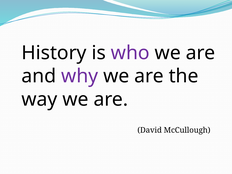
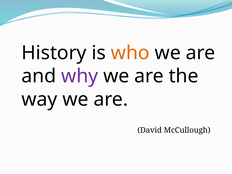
who colour: purple -> orange (130, 53)
